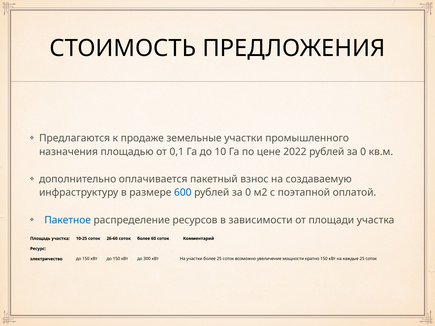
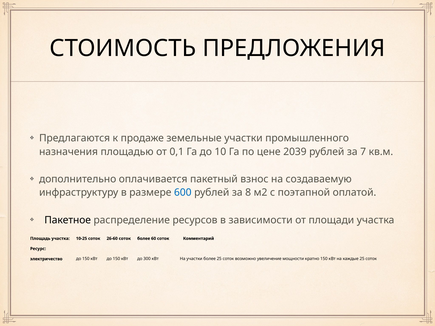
2022: 2022 -> 2039 (295, 152)
0: 0 -> 7 (363, 152)
0: 0 -> 8 (248, 193)
Пакетное colour: blue -> black (68, 220)
